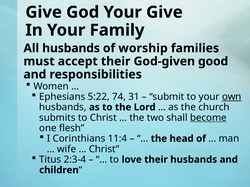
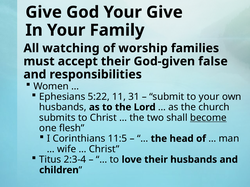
All husbands: husbands -> watching (71, 48)
good: good -> false (213, 61)
74: 74 -> 11 (119, 97)
own underline: present -> none (232, 97)
11:4: 11:4 -> 11:5 (118, 139)
